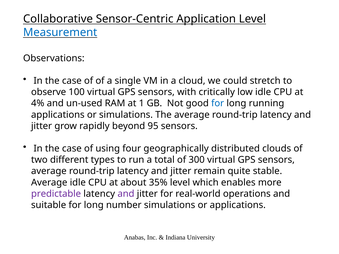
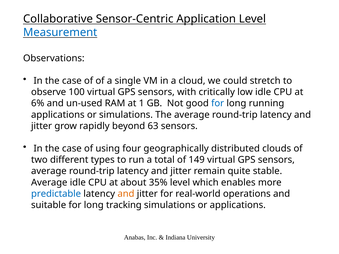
4%: 4% -> 6% (38, 103)
95: 95 -> 63 (153, 126)
300: 300 -> 149 (197, 160)
predictable colour: purple -> blue (56, 194)
and colour: purple -> orange (126, 194)
number: number -> tracking (124, 205)
